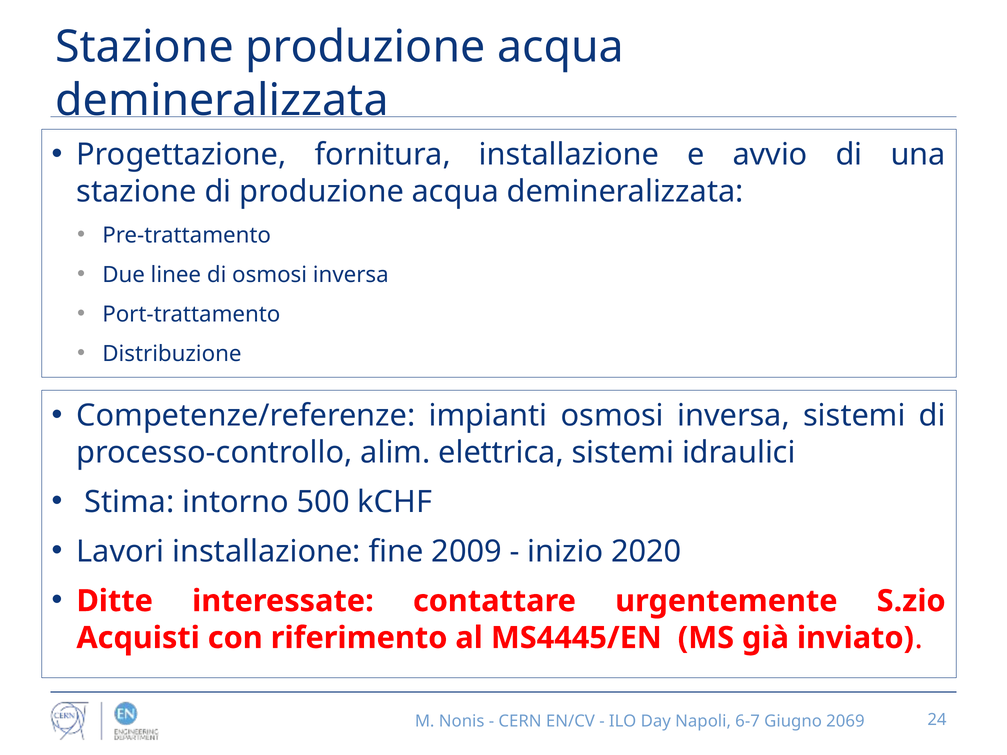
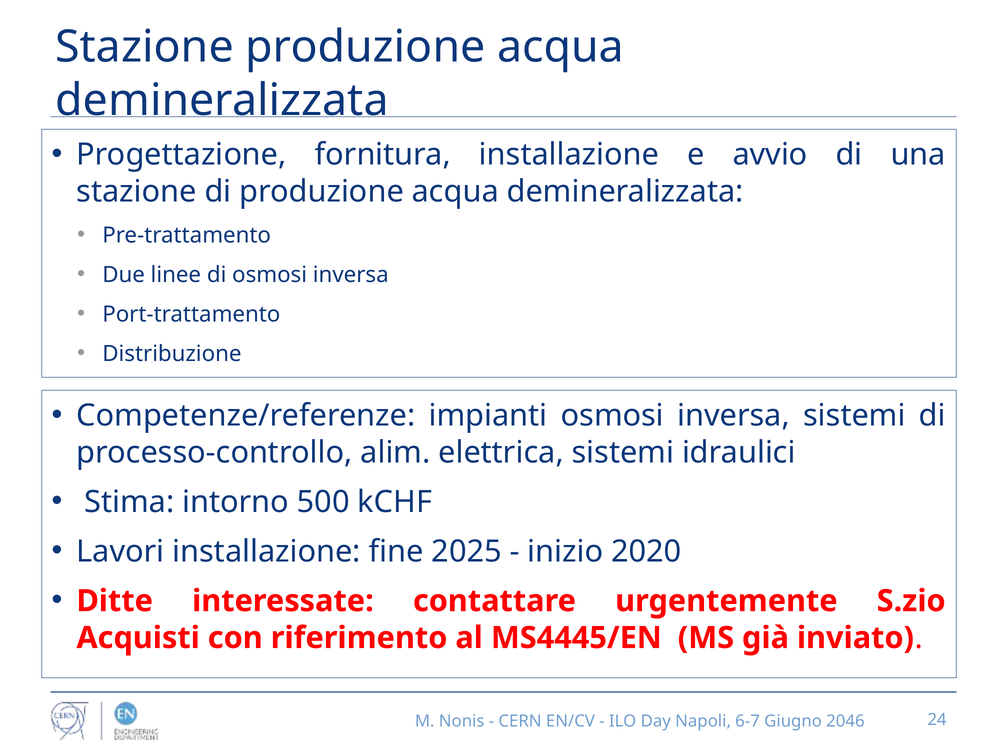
2009: 2009 -> 2025 (467, 552)
2069: 2069 -> 2046 (845, 721)
